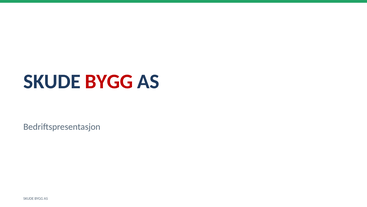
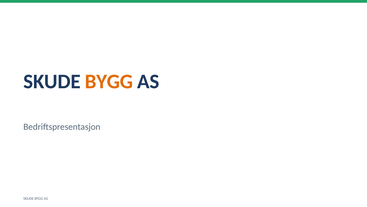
BYGG colour: red -> orange (109, 81)
